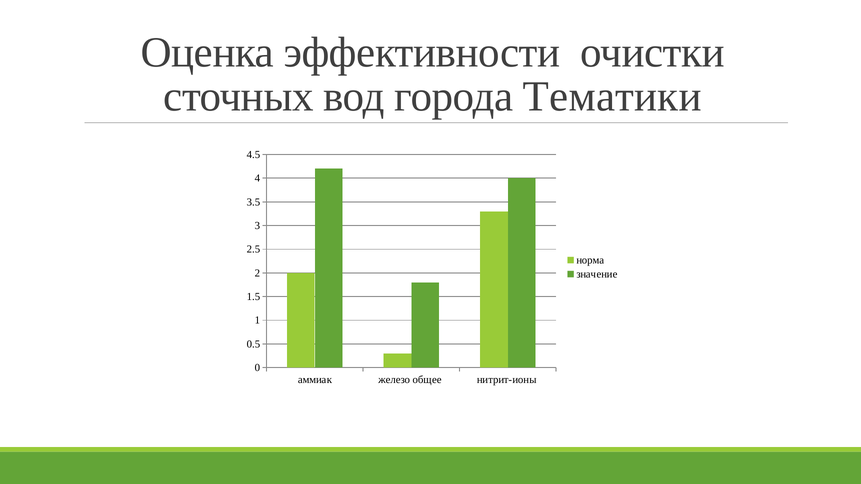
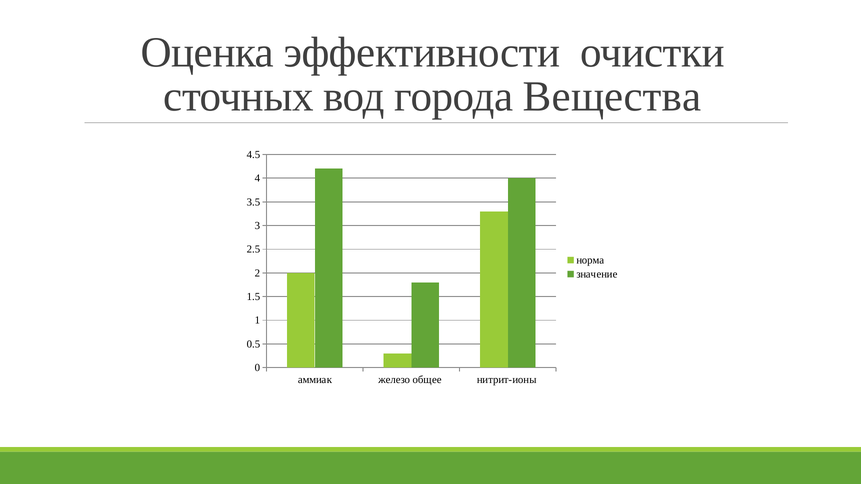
Тематики: Тематики -> Вещества (612, 96)
